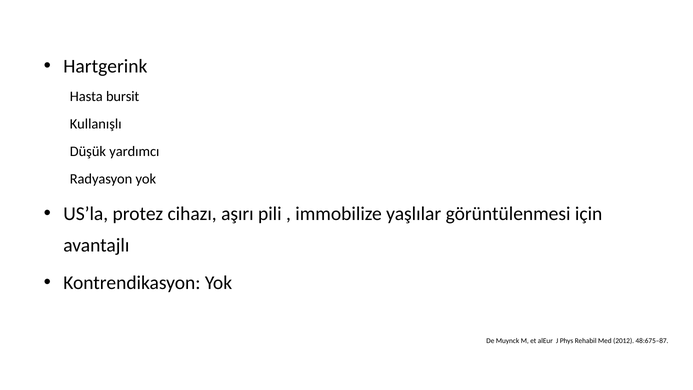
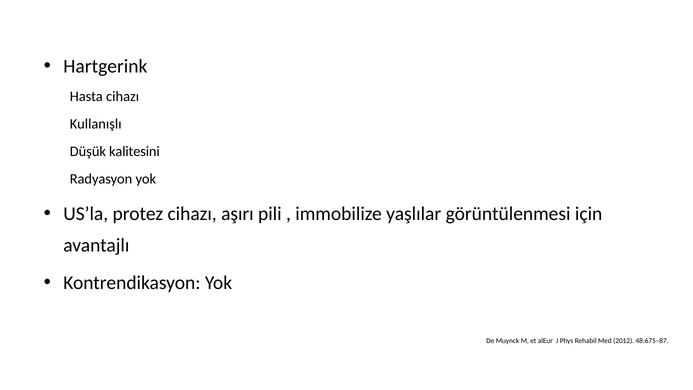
Hasta bursit: bursit -> cihazı (123, 96)
yardımcı: yardımcı -> kalitesini (134, 151)
